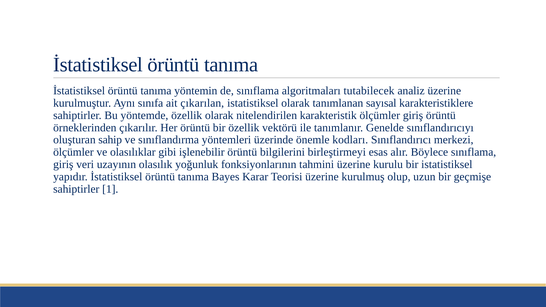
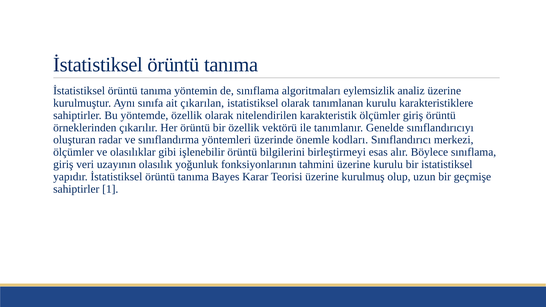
tutabilecek: tutabilecek -> eylemsizlik (369, 91)
tanımlanan sayısal: sayısal -> kurulu (381, 103)
sahip: sahip -> radar (110, 140)
